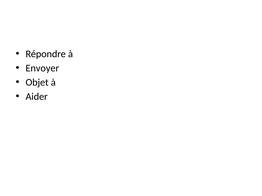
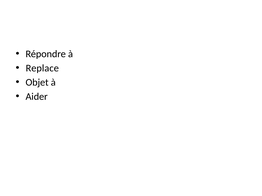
Envoyer: Envoyer -> Replace (42, 68)
